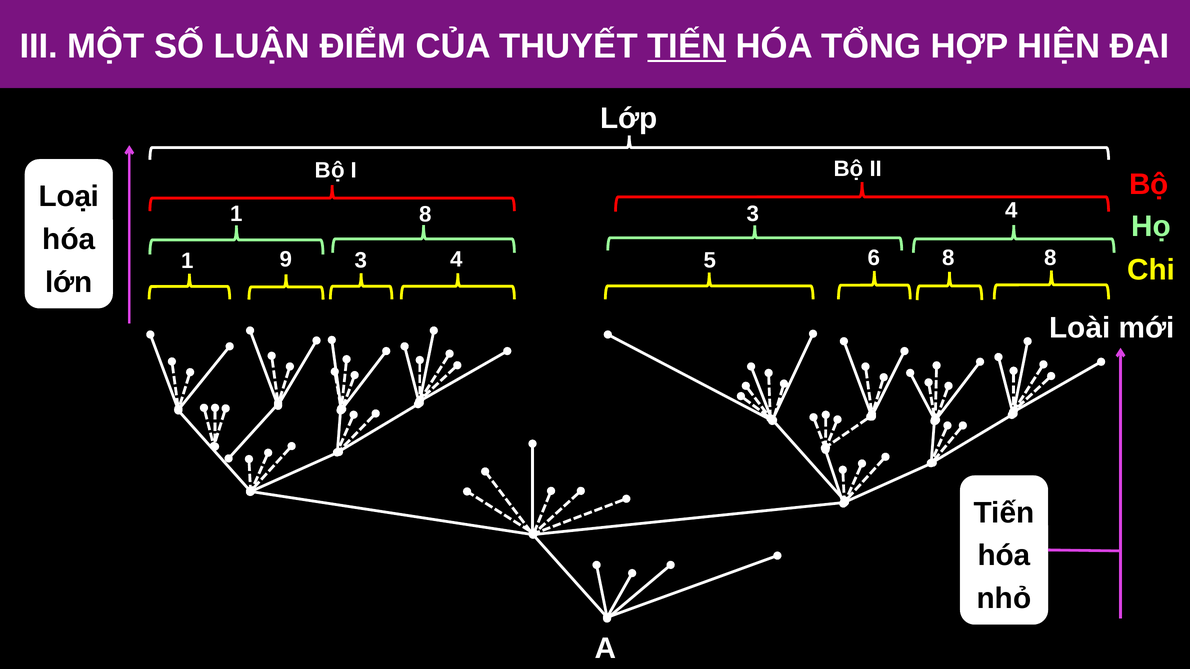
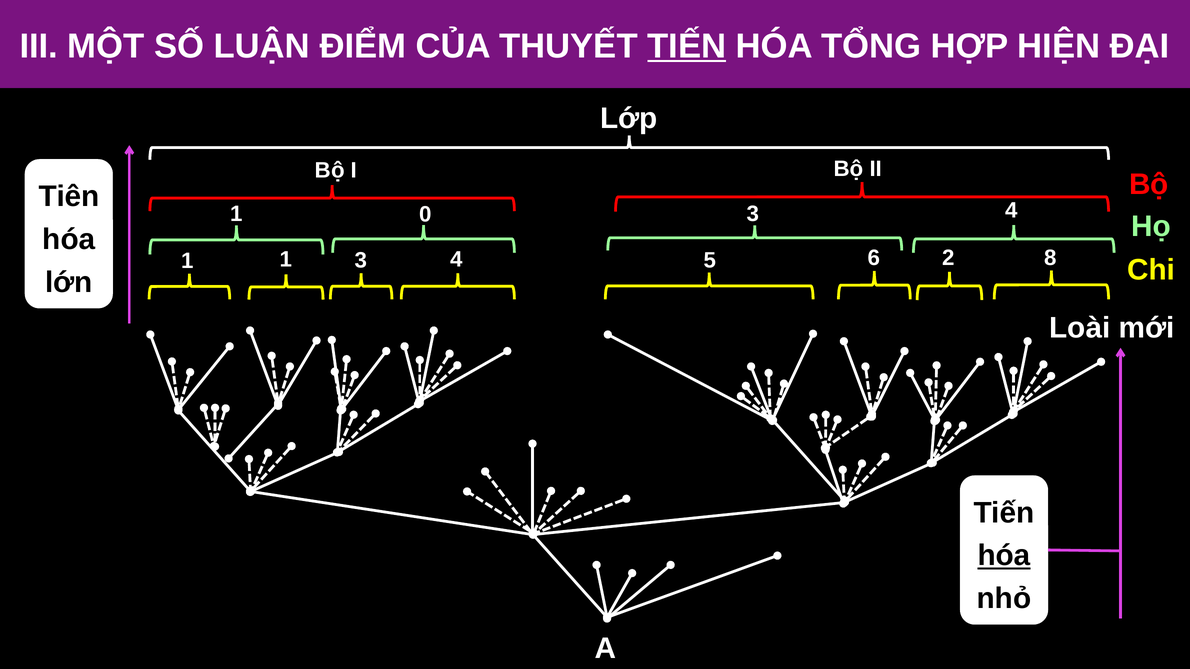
Loại: Loại -> Tiên (69, 197)
1 8: 8 -> 0 (425, 214)
1 9: 9 -> 1 (286, 259)
6 8: 8 -> 2 (949, 258)
hóa underline: none -> present (1004, 556)
